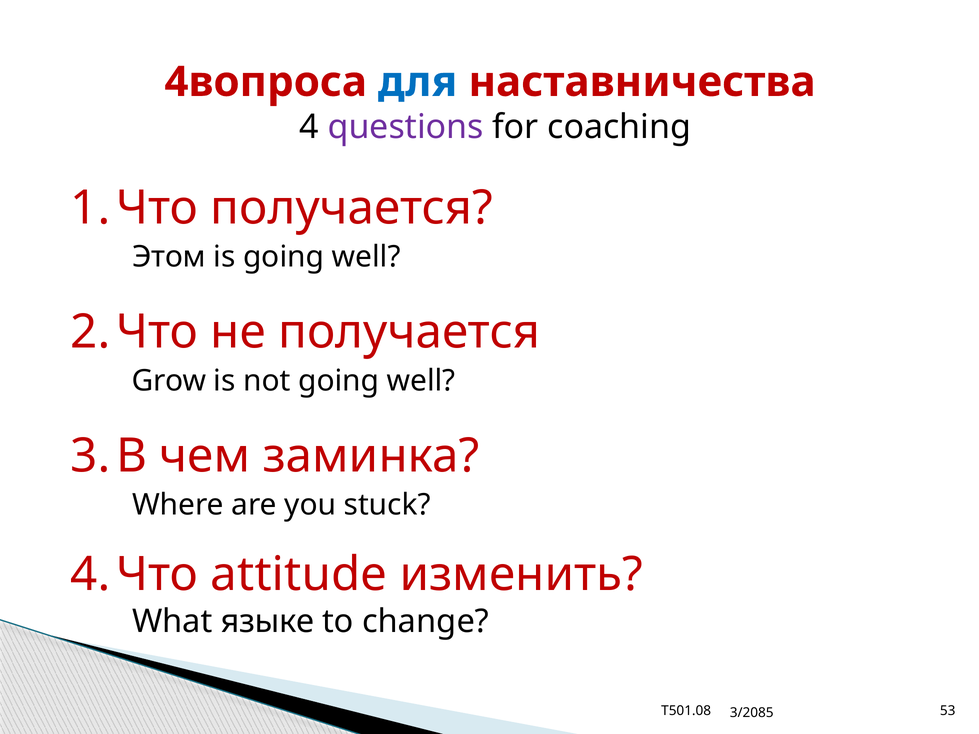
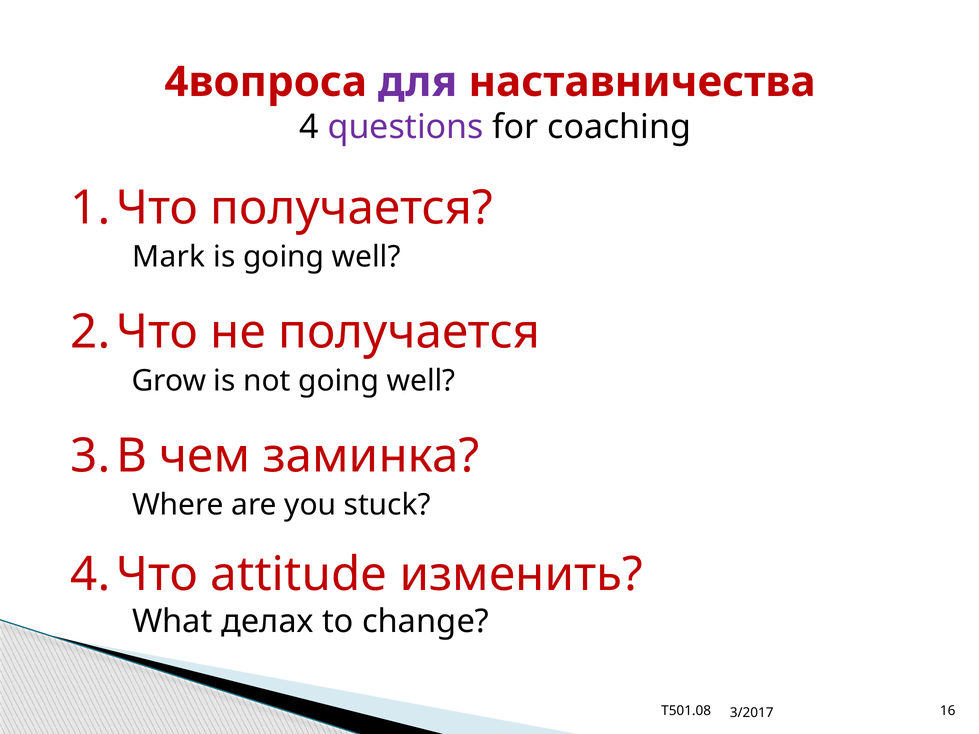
для colour: blue -> purple (418, 82)
Этом: Этом -> Mark (169, 257)
языке: языке -> делах (267, 622)
53: 53 -> 16 (948, 711)
3/2085: 3/2085 -> 3/2017 (752, 713)
